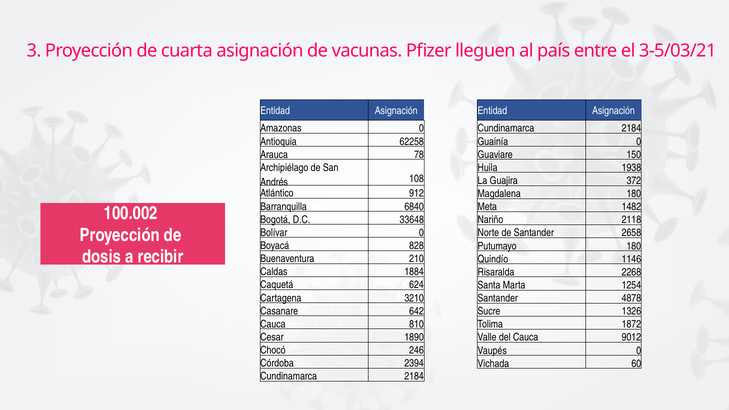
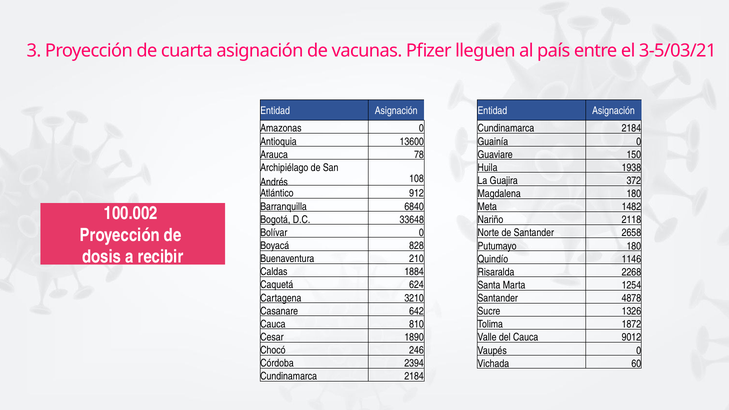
62258: 62258 -> 13600 (412, 142)
